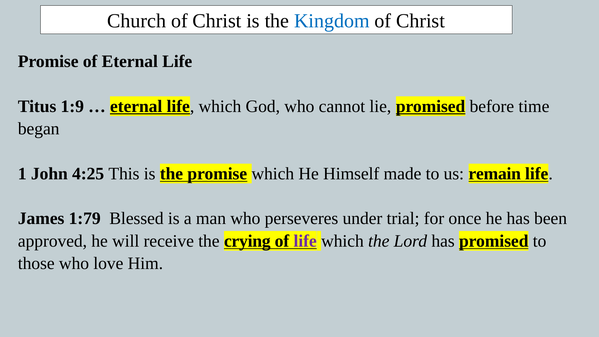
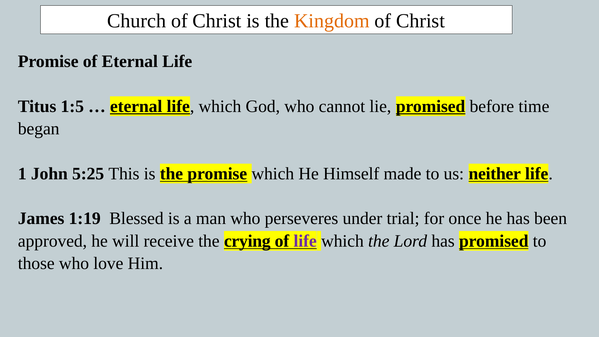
Kingdom colour: blue -> orange (332, 21)
1:9: 1:9 -> 1:5 (72, 106)
4:25: 4:25 -> 5:25 (88, 174)
remain: remain -> neither (495, 174)
1:79: 1:79 -> 1:19 (85, 218)
